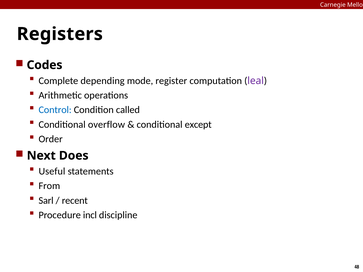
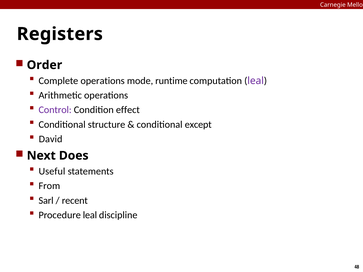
Codes: Codes -> Order (44, 65)
Complete depending: depending -> operations (103, 81)
register: register -> runtime (171, 81)
Control colour: blue -> purple (55, 110)
called: called -> effect (128, 110)
overflow: overflow -> structure (107, 125)
Order: Order -> David (51, 139)
Procedure incl: incl -> leal (90, 215)
